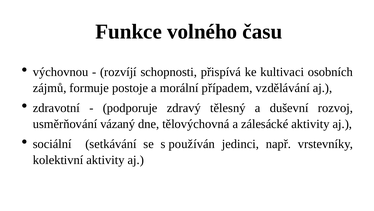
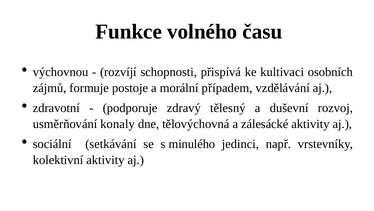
vázaný: vázaný -> konaly (118, 124)
používán: používán -> minulého (192, 144)
